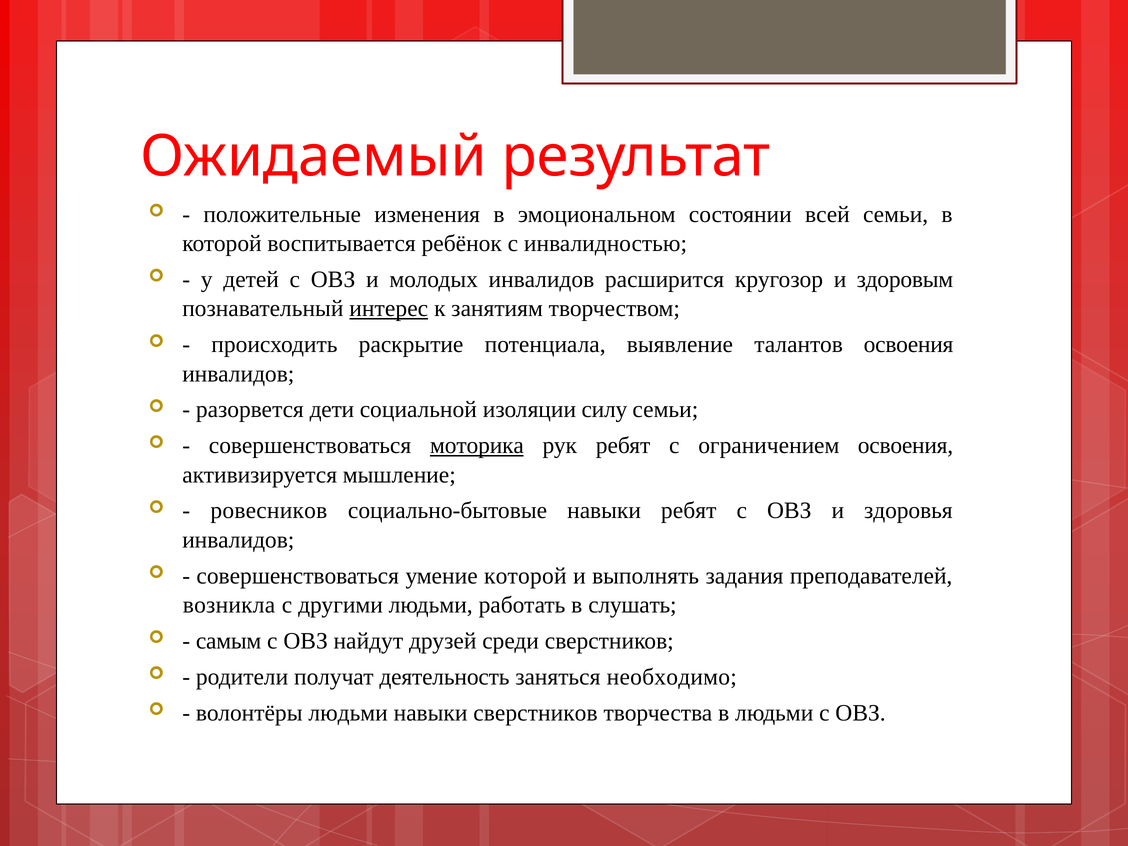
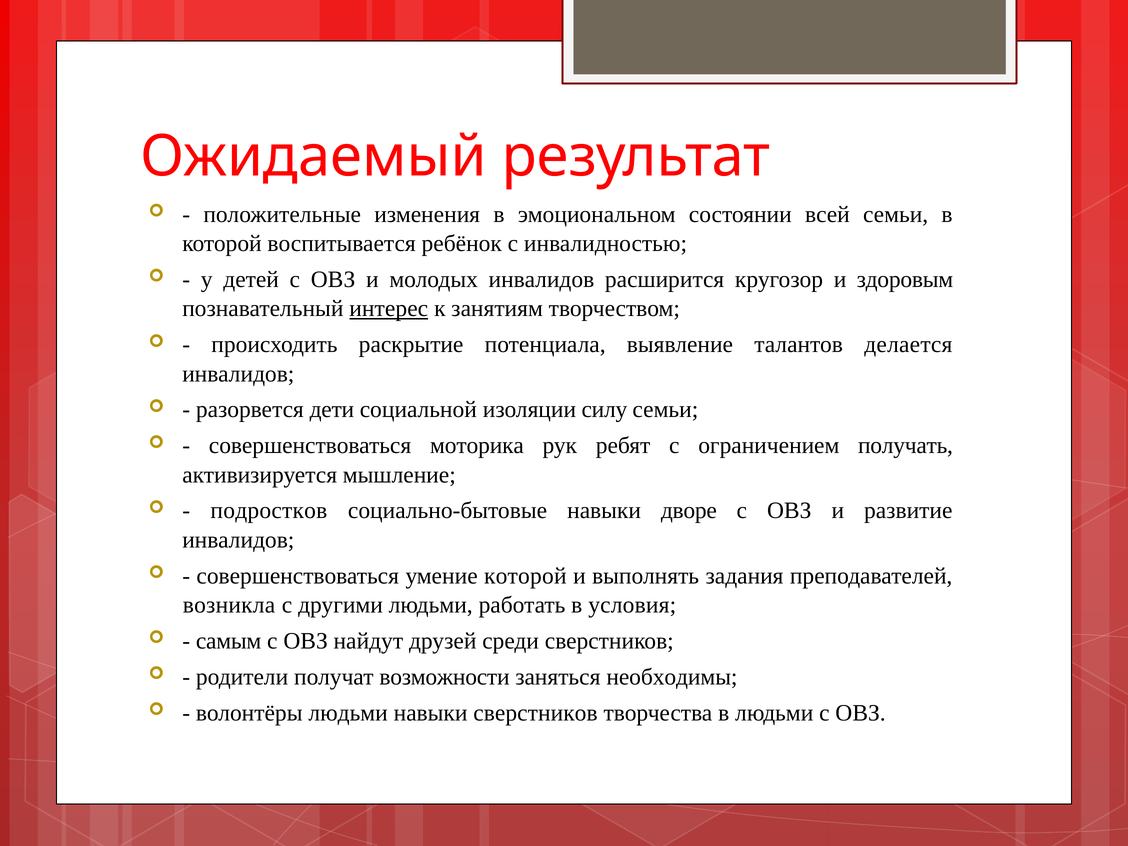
талантов освоения: освоения -> делается (908, 345)
моторика underline: present -> none (477, 446)
ограничением освоения: освоения -> получать (906, 446)
ровесников: ровесников -> подростков (269, 511)
навыки ребят: ребят -> дворе (689, 511)
здоровья: здоровья -> развитие (908, 511)
слушать: слушать -> условия (632, 605)
деятельность: деятельность -> возможности (444, 677)
необходимо: необходимо -> необходимы (672, 677)
